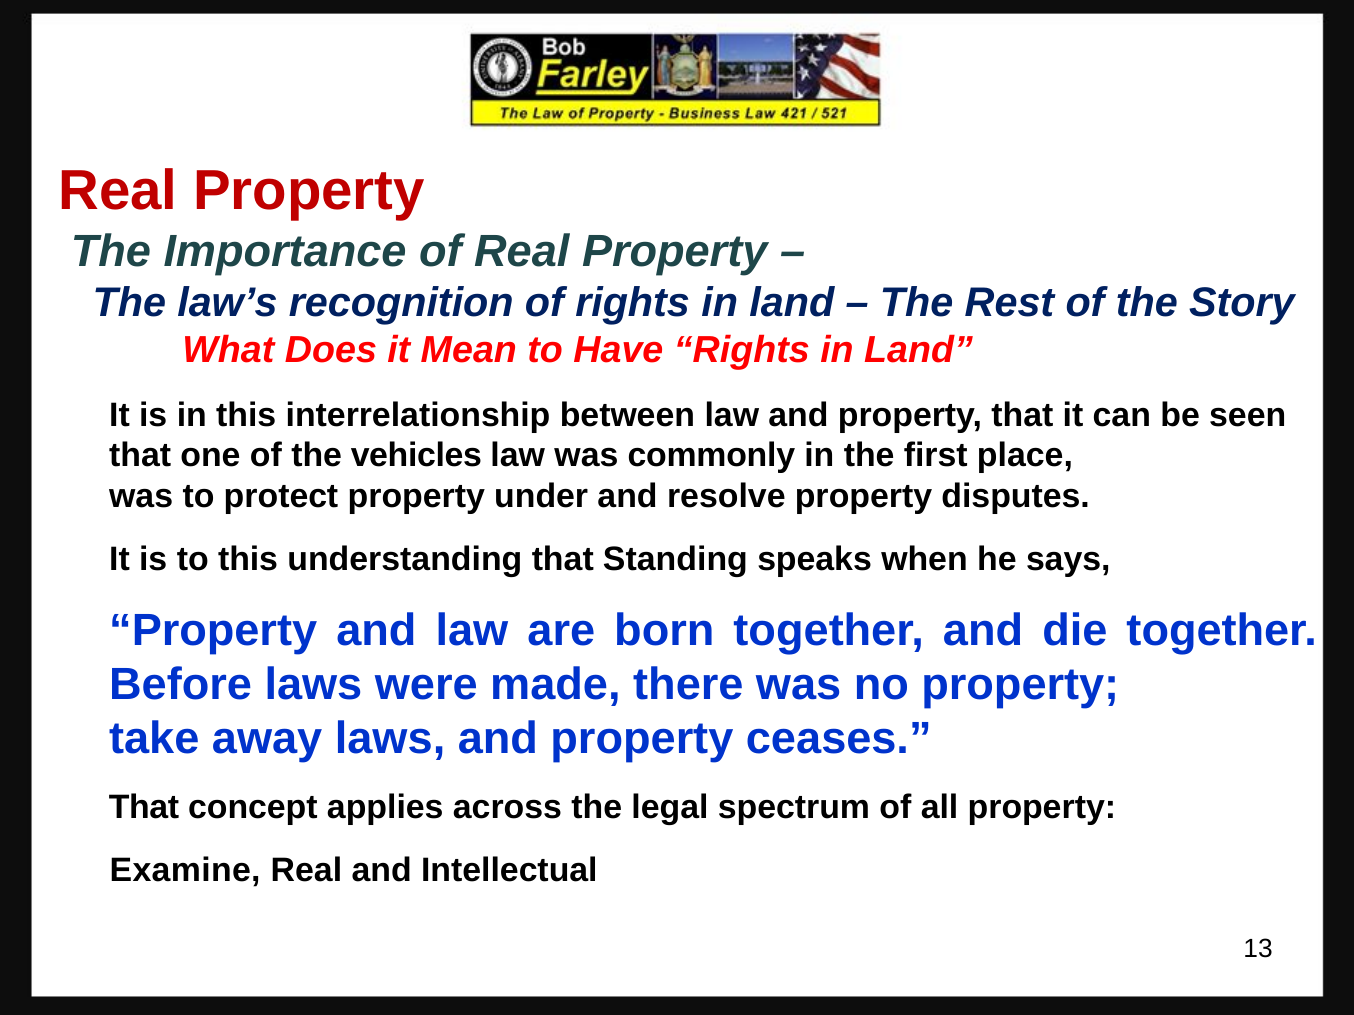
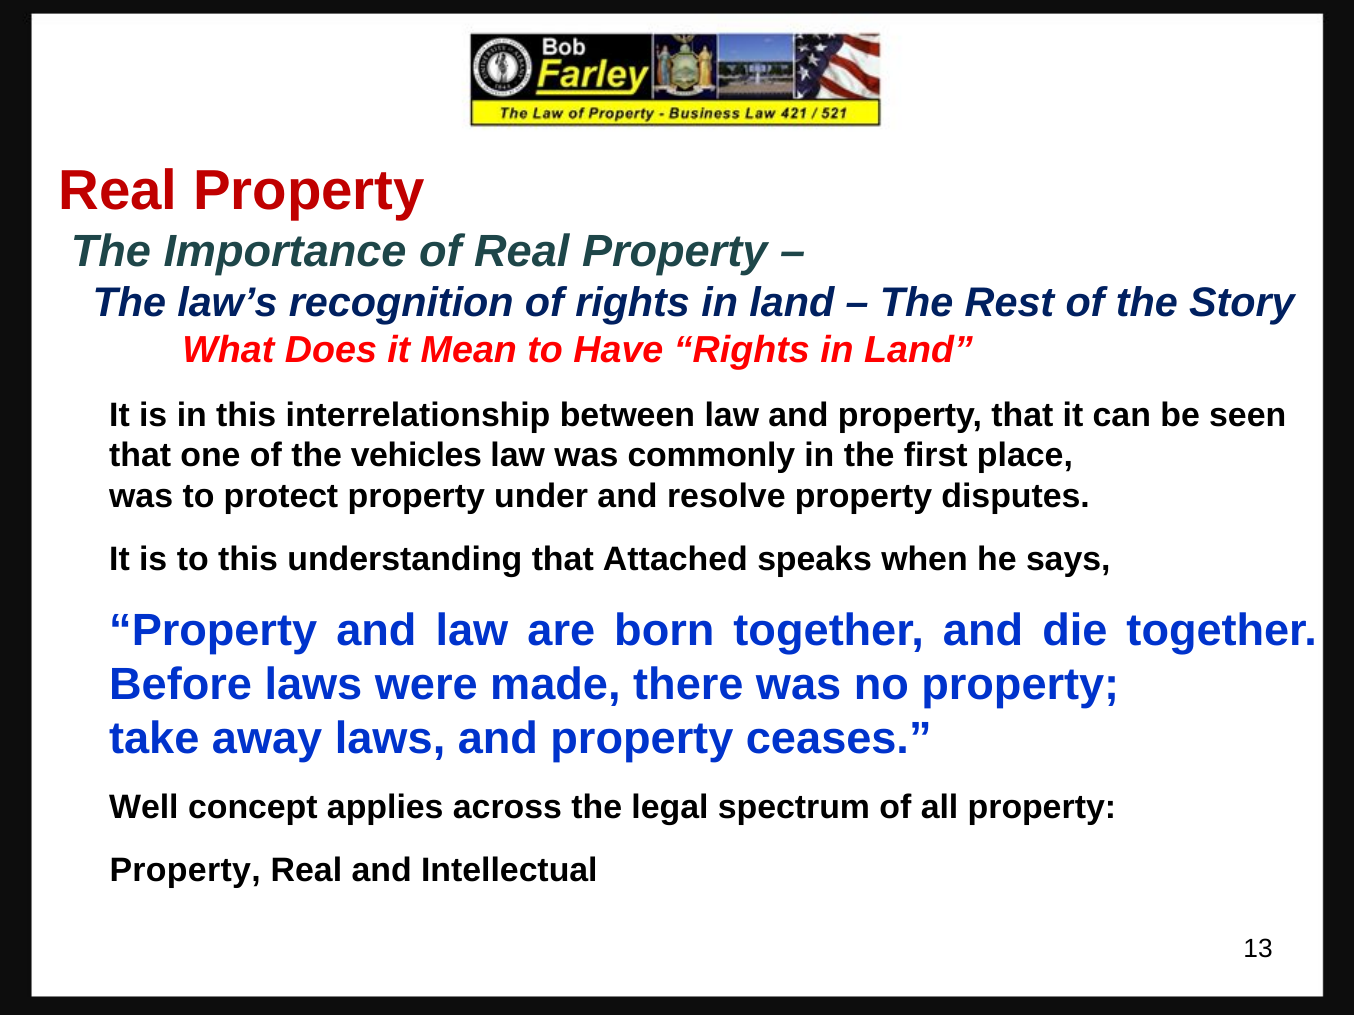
Standing: Standing -> Attached (675, 560)
That: That -> Well (144, 808)
Examine: Examine -> Property (185, 871)
